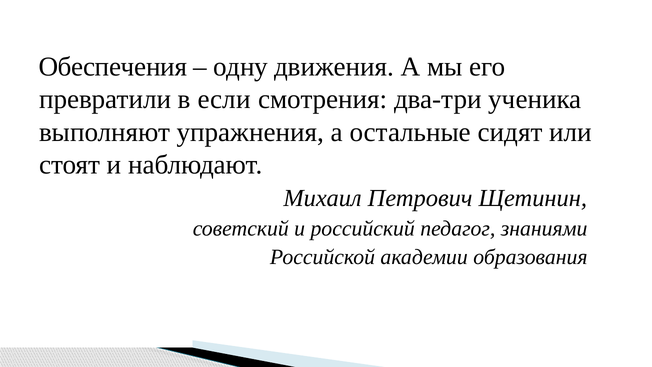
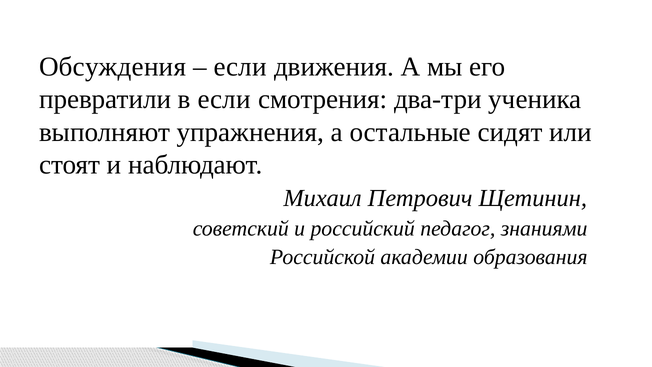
Обеспечения: Обеспечения -> Обсуждения (113, 67)
одну: одну -> если (240, 67)
